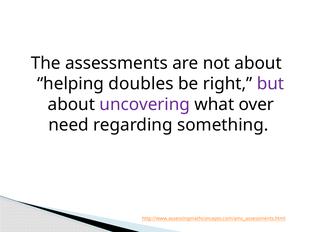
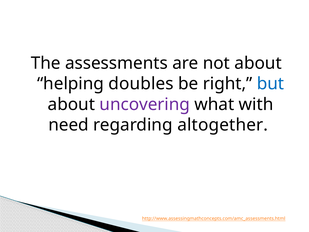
but colour: purple -> blue (271, 84)
over: over -> with (256, 104)
something: something -> altogether (223, 125)
